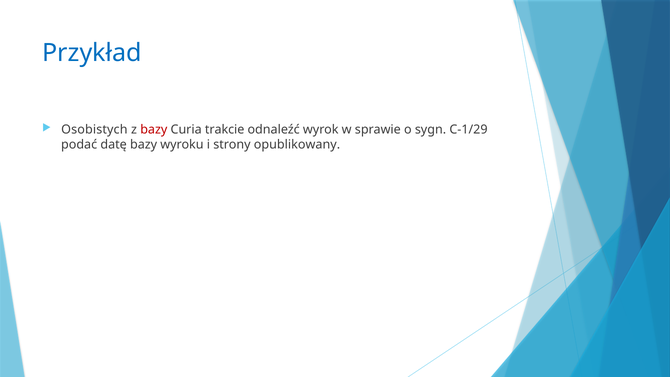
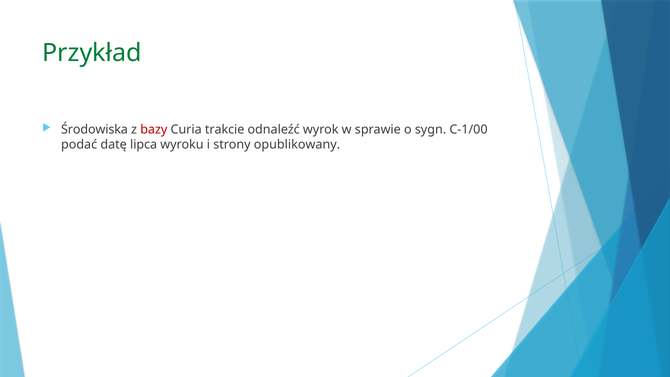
Przykład colour: blue -> green (92, 53)
Osobistych: Osobistych -> Środowiska (95, 130)
C-1/29: C-1/29 -> C-1/00 (469, 130)
datę bazy: bazy -> lipca (144, 145)
